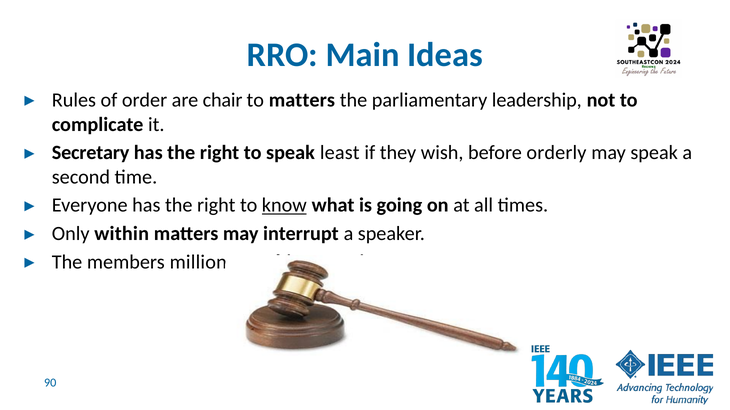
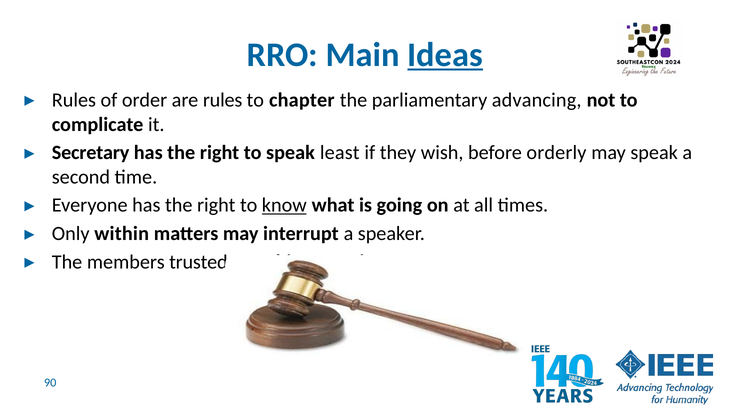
Ideas underline: none -> present (445, 55)
are chair: chair -> rules (223, 100)
to matters: matters -> chapter (302, 100)
leadership: leadership -> advancing (537, 100)
million: million -> trusted (198, 262)
